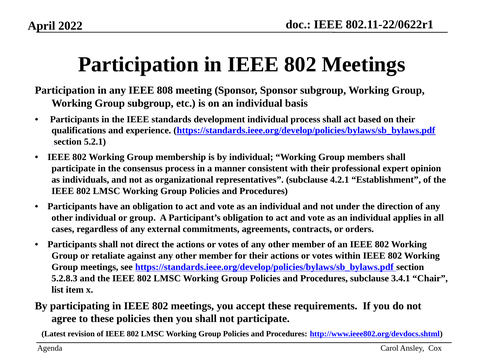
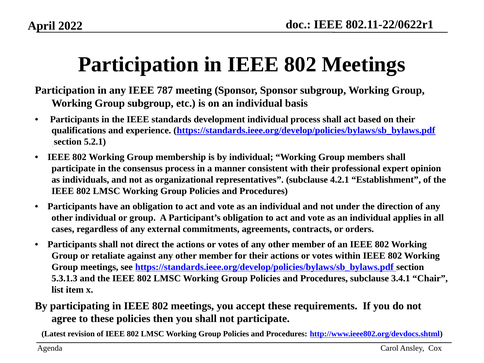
808: 808 -> 787 (165, 90)
5.2.8.3: 5.2.8.3 -> 5.3.1.3 (64, 278)
